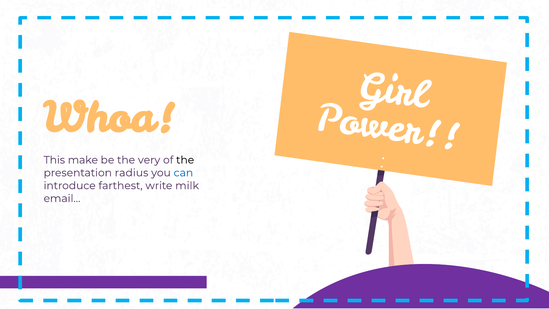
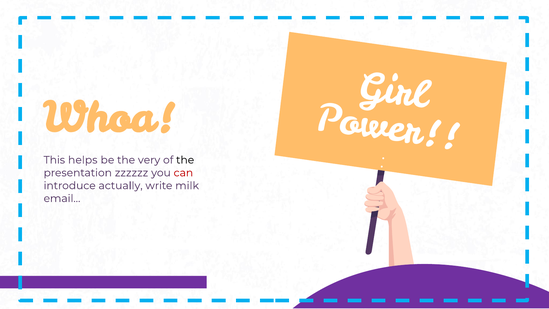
make: make -> helps (83, 160)
radius: radius -> zzzzzz (132, 173)
can colour: blue -> red (183, 173)
farthest: farthest -> actually (121, 186)
